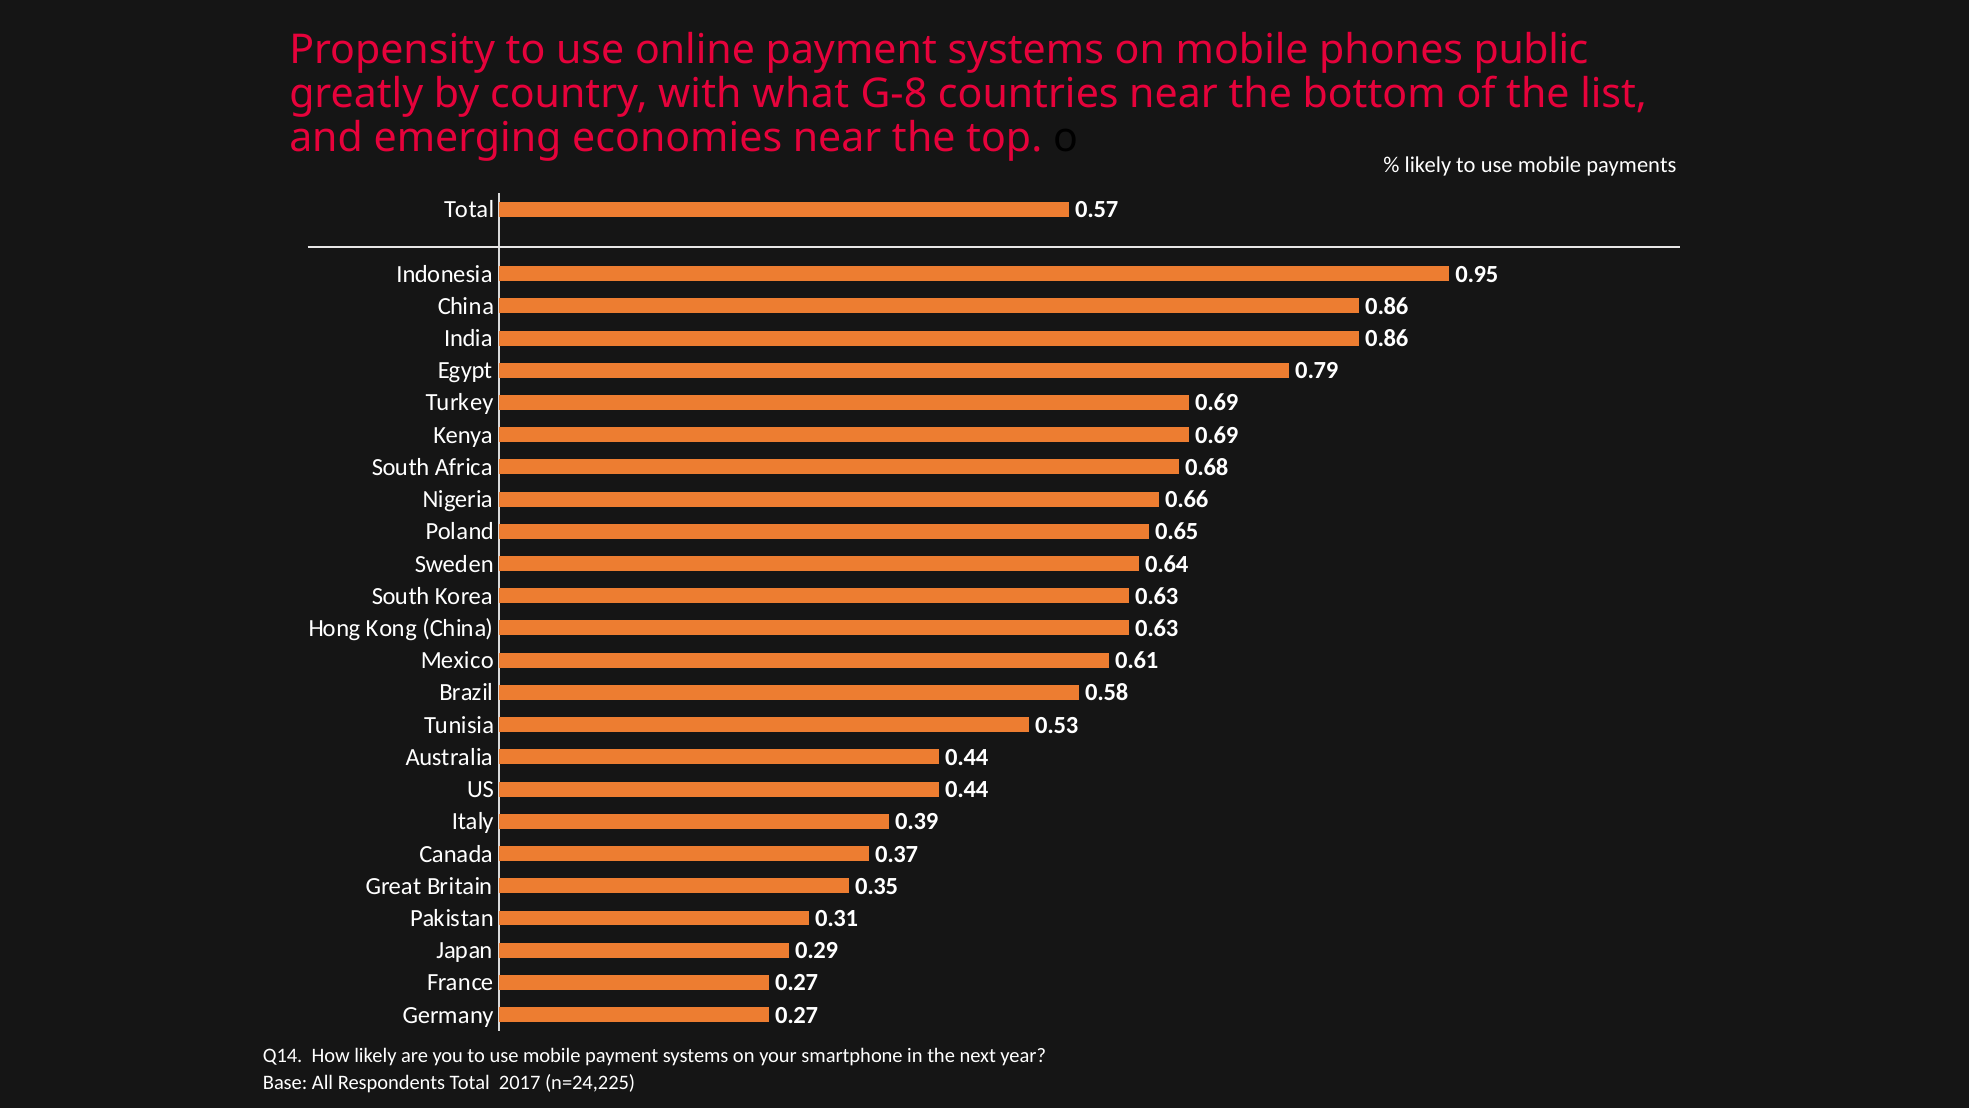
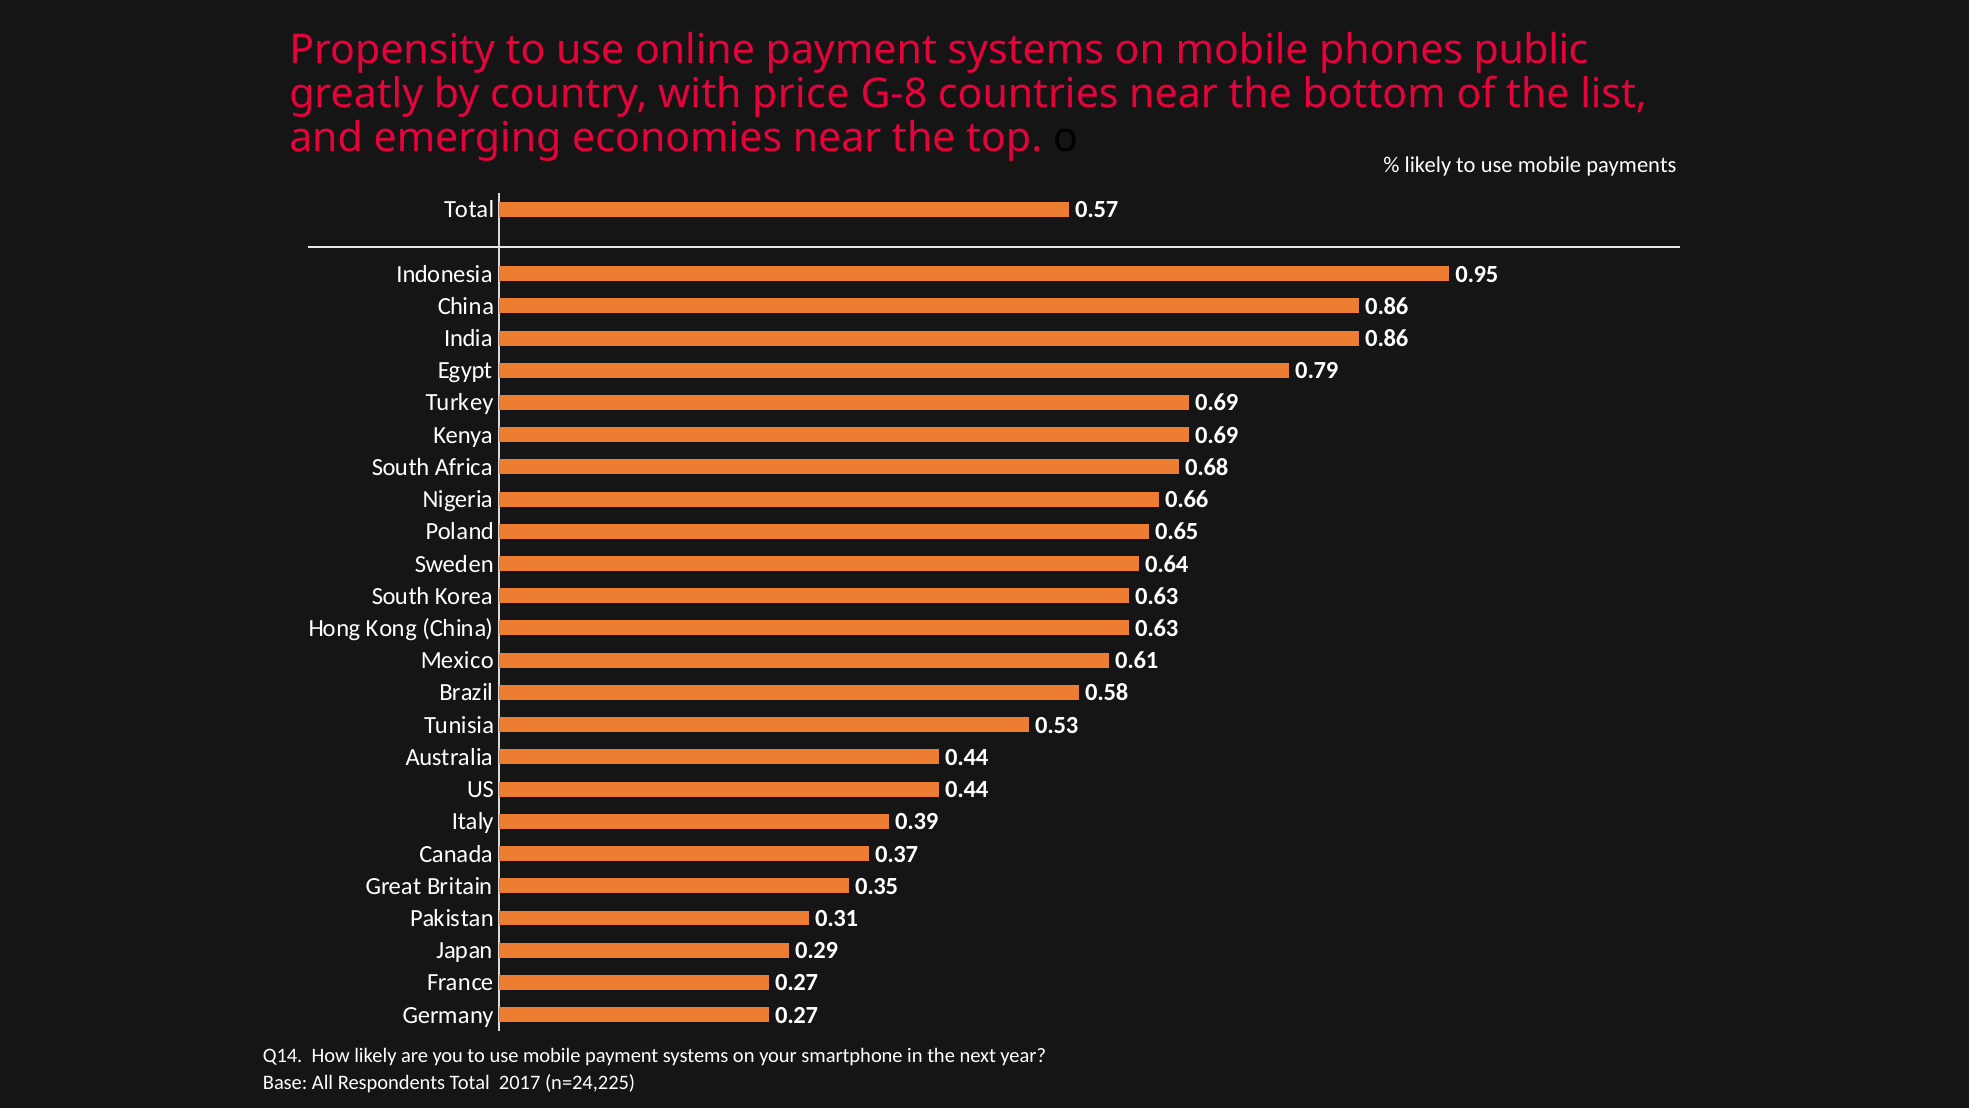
what: what -> price (801, 94)
